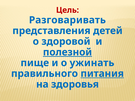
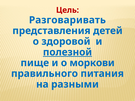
ужинать: ужинать -> моркови (92, 63)
питания underline: present -> none (102, 74)
здоровья: здоровья -> разными (75, 85)
